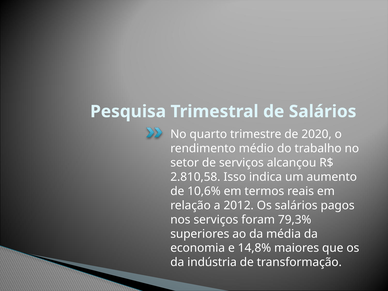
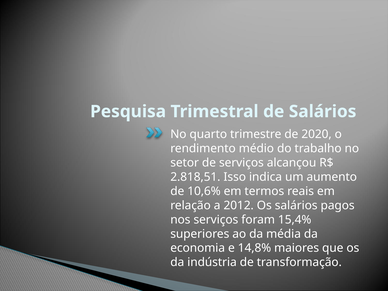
2.810,58: 2.810,58 -> 2.818,51 (195, 177)
79,3%: 79,3% -> 15,4% (295, 220)
